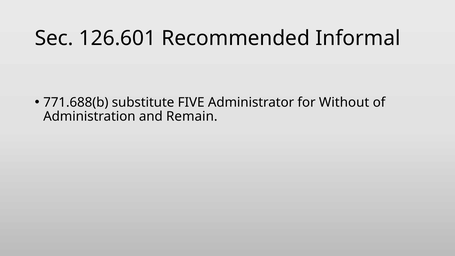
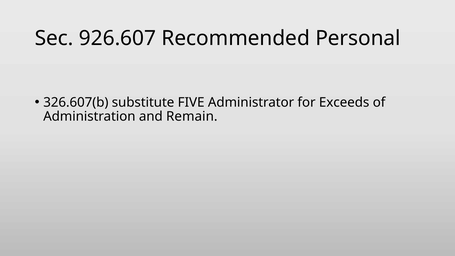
126.601: 126.601 -> 926.607 (118, 38)
Informal: Informal -> Personal (358, 38)
771.688(b: 771.688(b -> 326.607(b (76, 102)
Without: Without -> Exceeds (344, 102)
